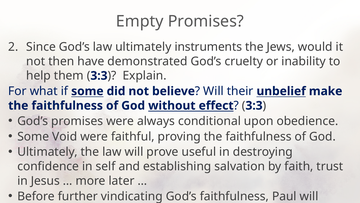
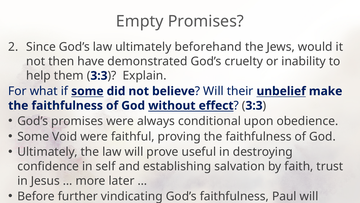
instruments: instruments -> beforehand (208, 47)
